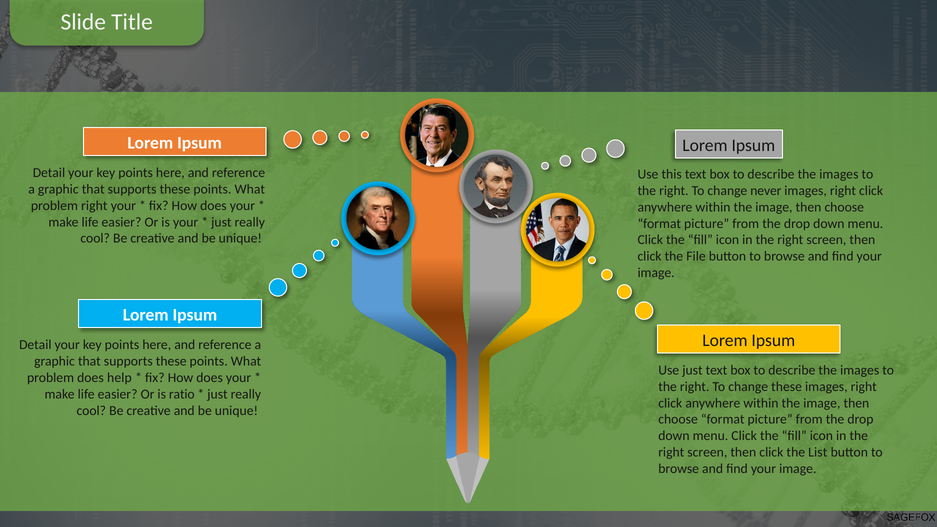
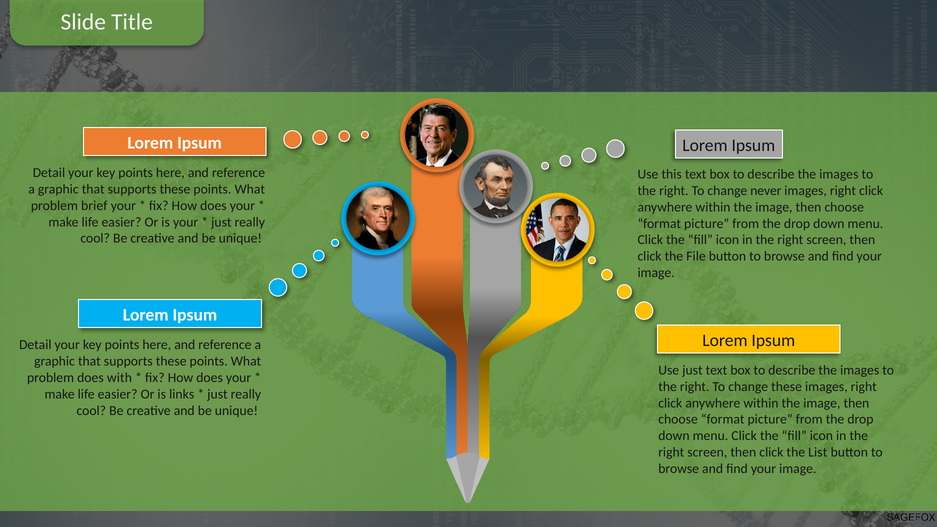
problem right: right -> brief (94, 206)
help: help -> with (119, 378)
ratio: ratio -> links (182, 394)
